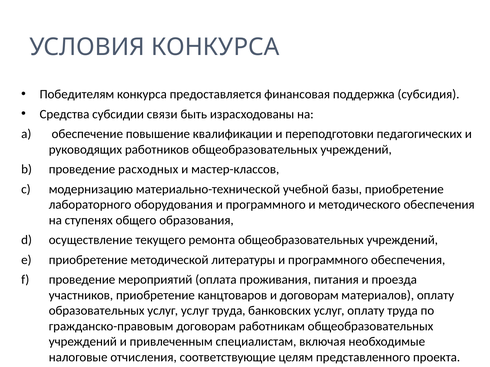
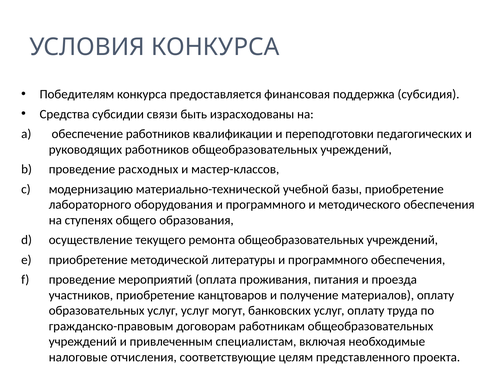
обеспечение повышение: повышение -> работников (158, 134)
и договорам: договорам -> получение (309, 296)
услуг труда: труда -> могут (229, 311)
